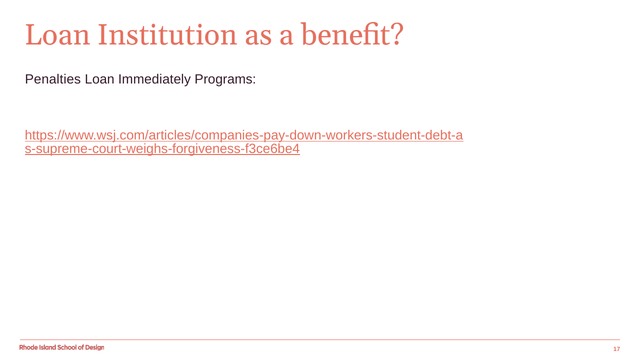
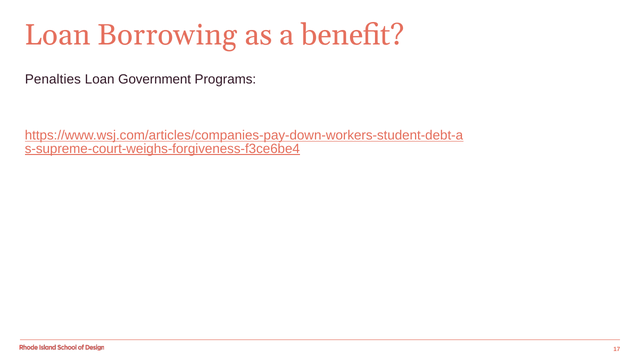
Institution: Institution -> Borrowing (167, 35)
Immediately: Immediately -> Government (155, 79)
